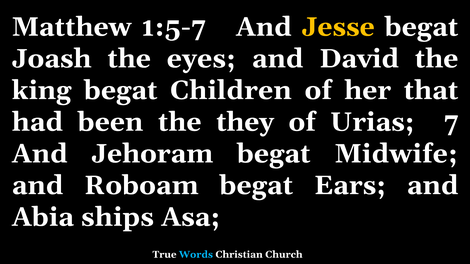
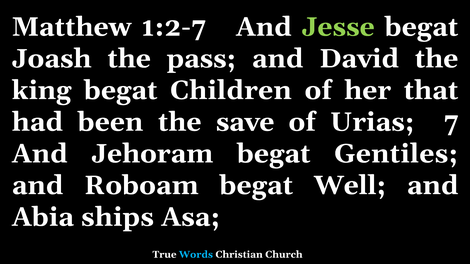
1:5-7: 1:5-7 -> 1:2-7 (174, 27)
Jesse colour: yellow -> light green (338, 27)
eyes: eyes -> pass (201, 59)
they: they -> save (245, 122)
Midwife: Midwife -> Gentiles (396, 154)
Ears: Ears -> Well (350, 186)
